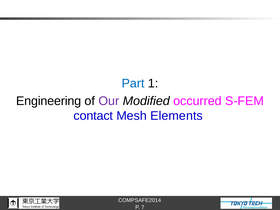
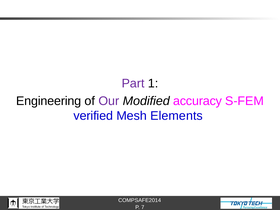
Part colour: blue -> purple (133, 83)
occurred: occurred -> accuracy (198, 101)
contact: contact -> verified (93, 116)
